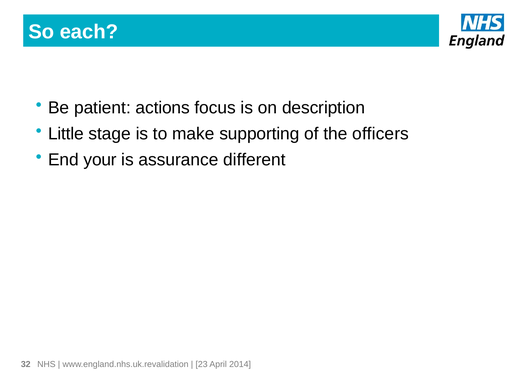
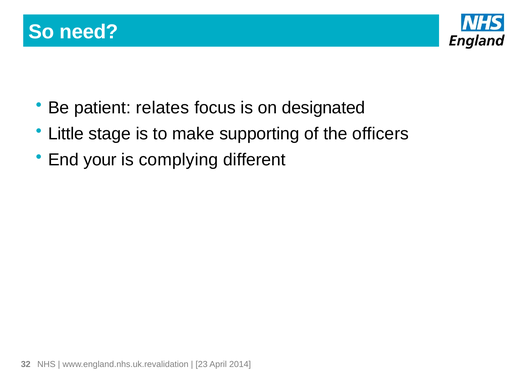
each: each -> need (89, 32)
actions: actions -> relates (163, 108)
description: description -> designated (324, 108)
assurance: assurance -> complying (178, 160)
